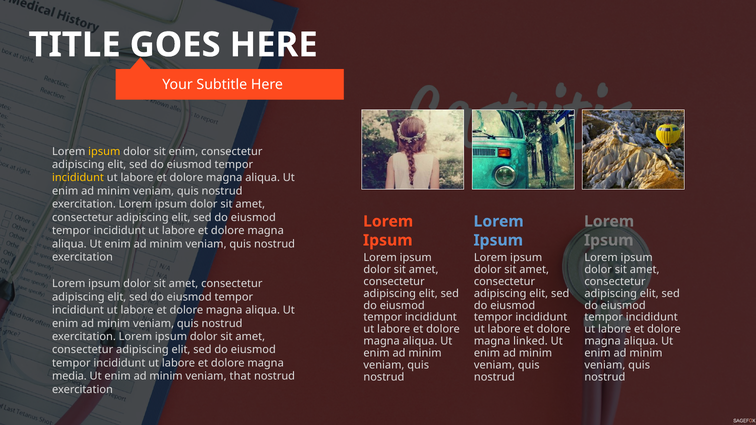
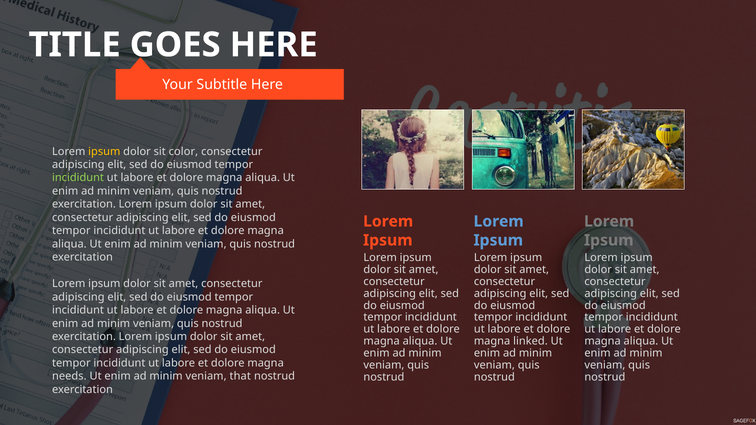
sit enim: enim -> color (183, 151)
incididunt colour: yellow -> light green (78, 178)
media: media -> needs (69, 377)
